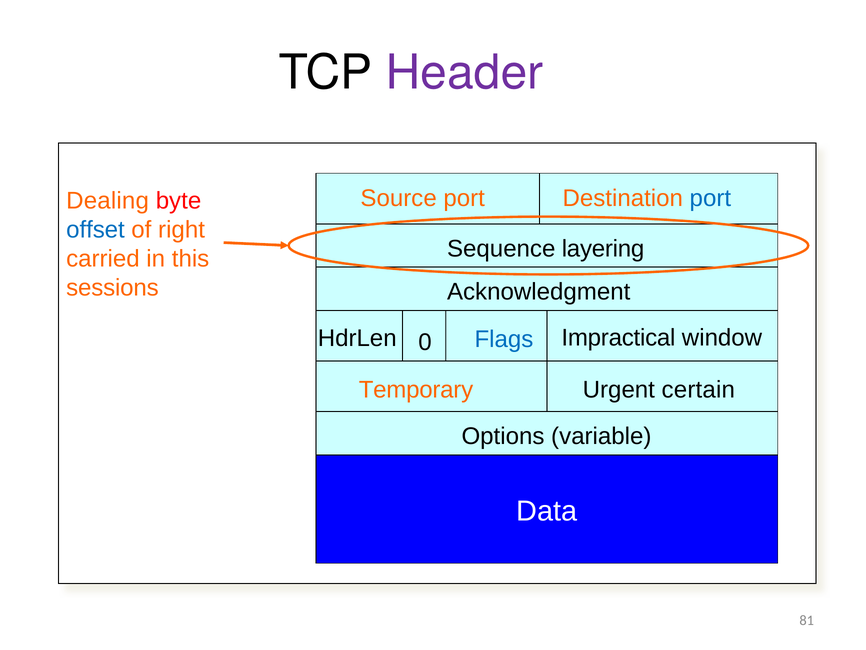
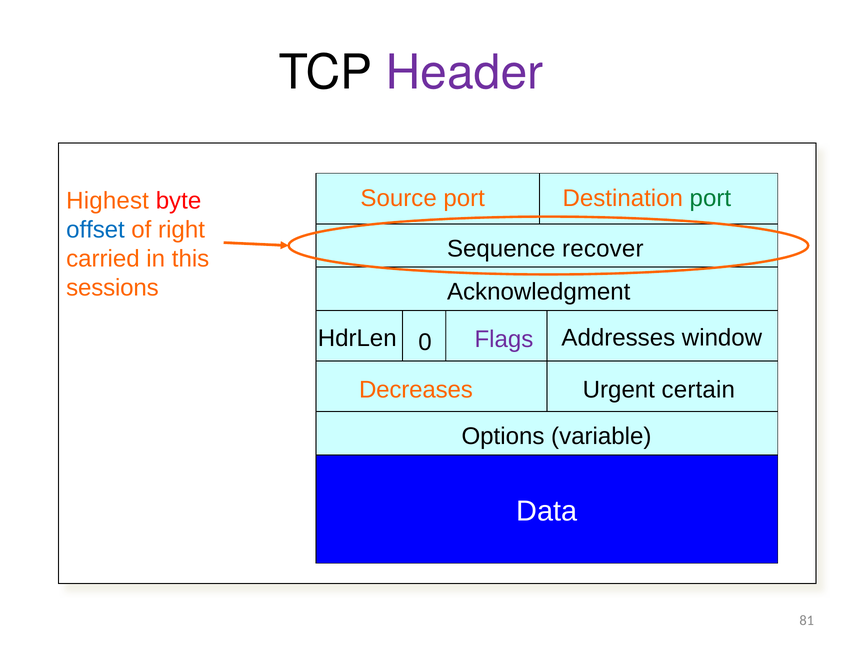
port colour: blue -> green (710, 198)
Dealing: Dealing -> Highest (108, 201)
layering: layering -> recover (603, 248)
Impractical: Impractical -> Addresses (618, 338)
Flags colour: blue -> purple (504, 339)
Temporary: Temporary -> Decreases (416, 389)
